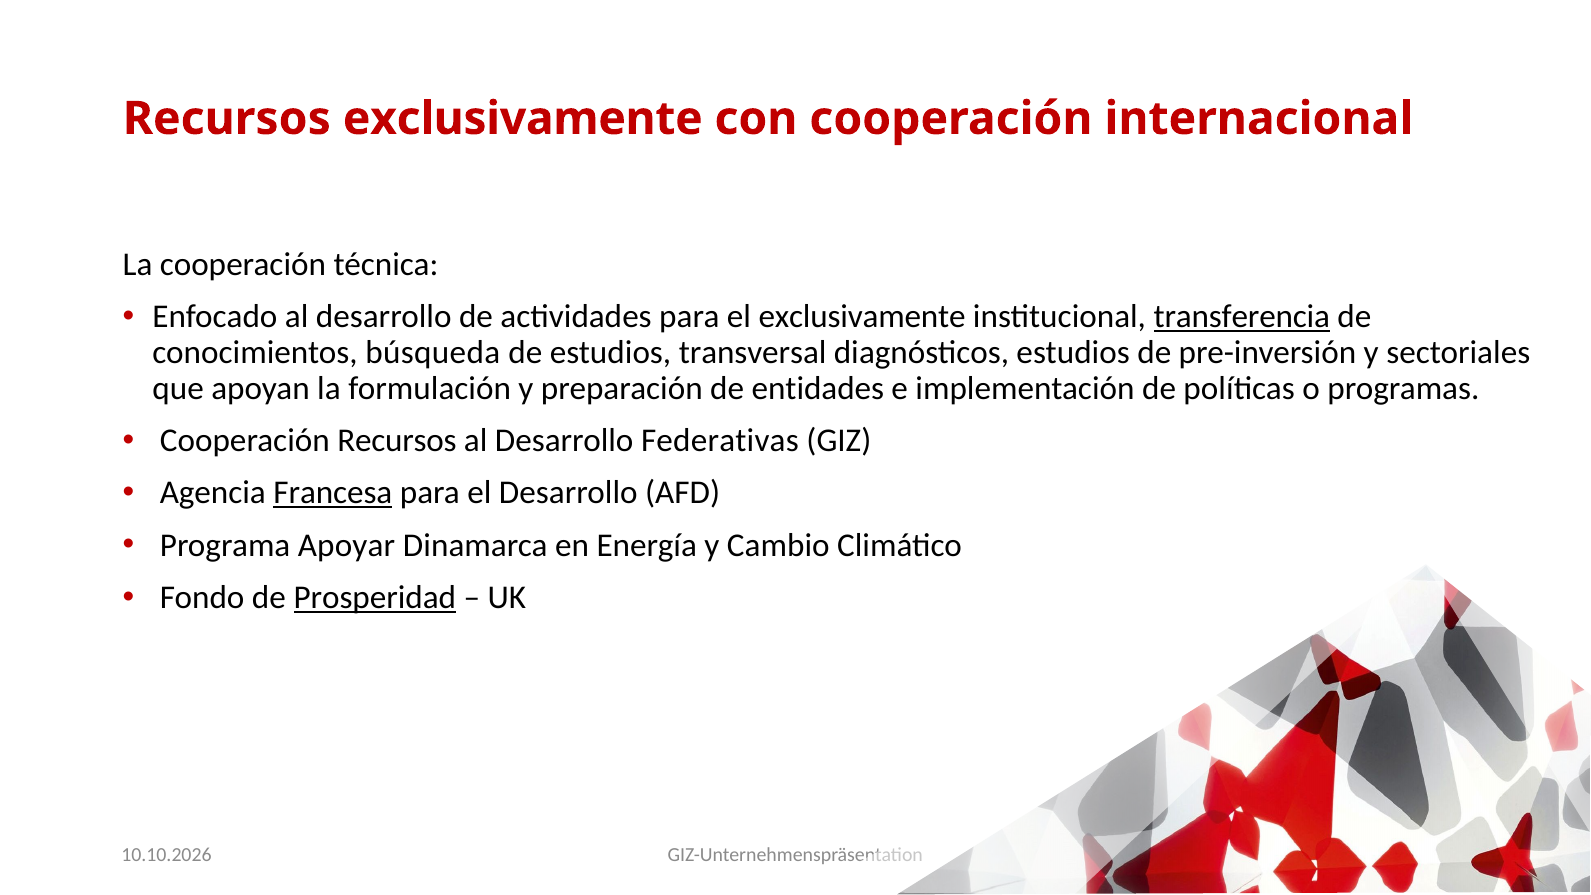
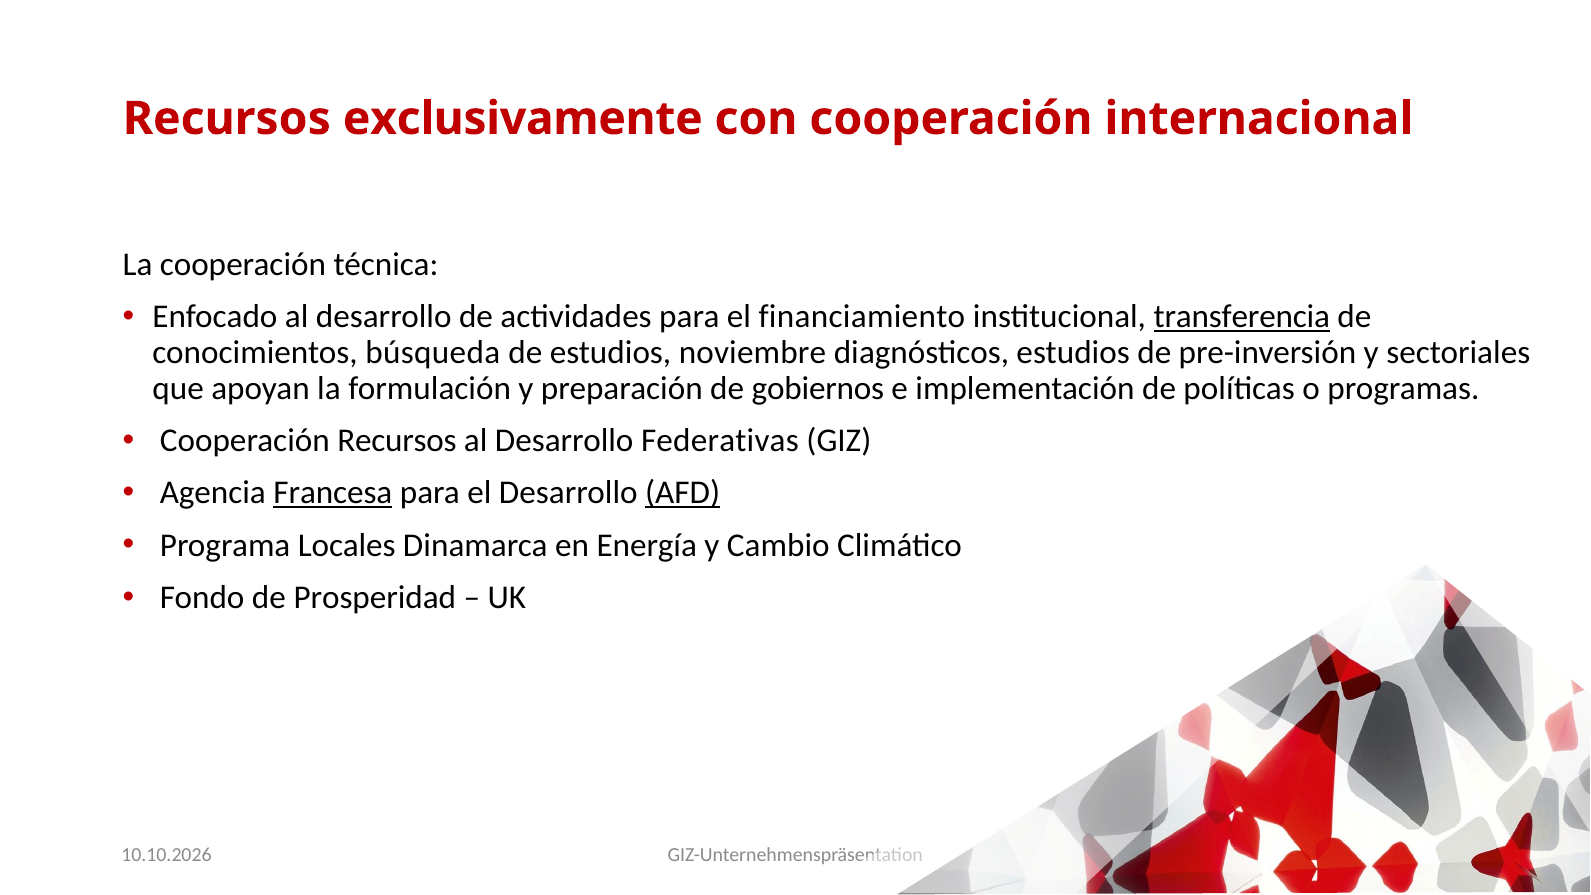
el exclusivamente: exclusivamente -> financiamiento (862, 317)
transversal: transversal -> noviembre (752, 352)
entidades: entidades -> gobiernos (818, 388)
AFD underline: none -> present (683, 493)
Apoyar: Apoyar -> Locales (347, 545)
Prosperidad underline: present -> none (375, 598)
